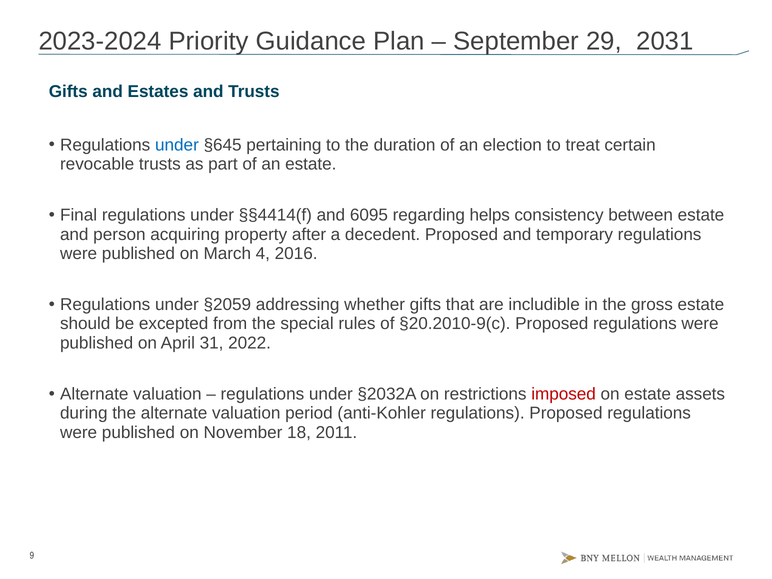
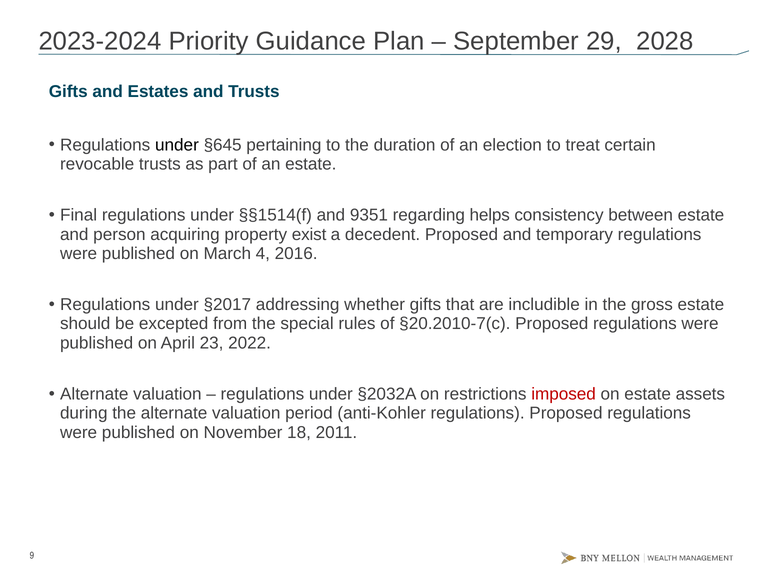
2031: 2031 -> 2028 (665, 41)
under colour: blue -> black (177, 145)
§§4414(f: §§4414(f -> §§1514(f (275, 215)
6095: 6095 -> 9351 (369, 215)
after: after -> exist (309, 234)
§2059: §2059 -> §2017 (227, 305)
§20.2010-9(c: §20.2010-9(c -> §20.2010-7(c (455, 324)
31: 31 -> 23 (212, 343)
